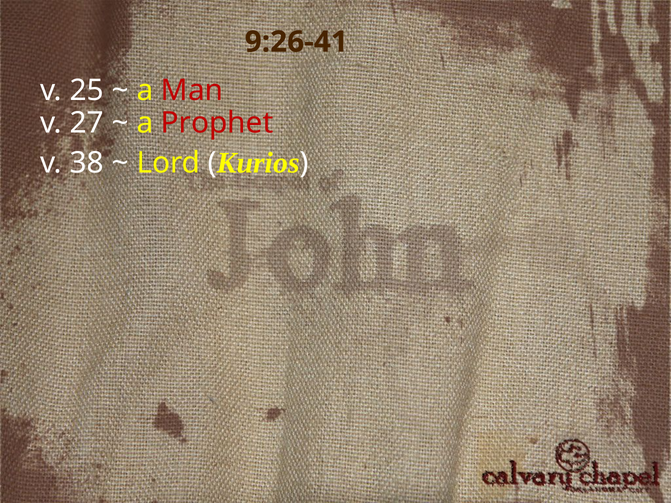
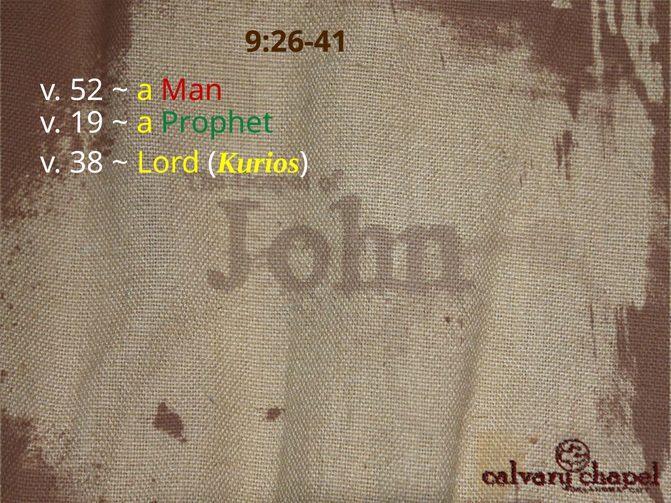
25: 25 -> 52 (87, 90)
27: 27 -> 19 (87, 123)
Prophet colour: red -> green (217, 123)
